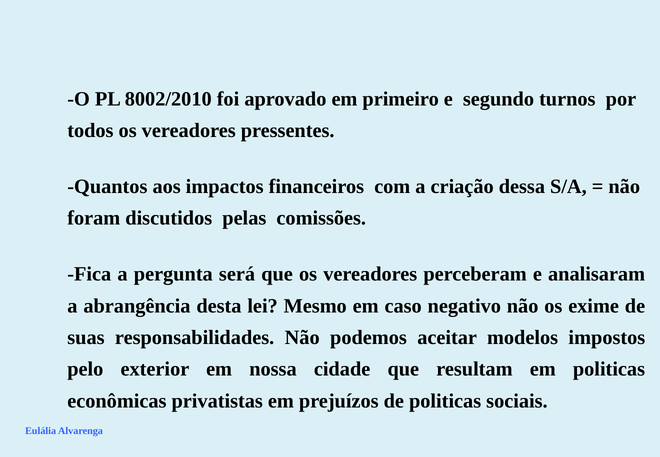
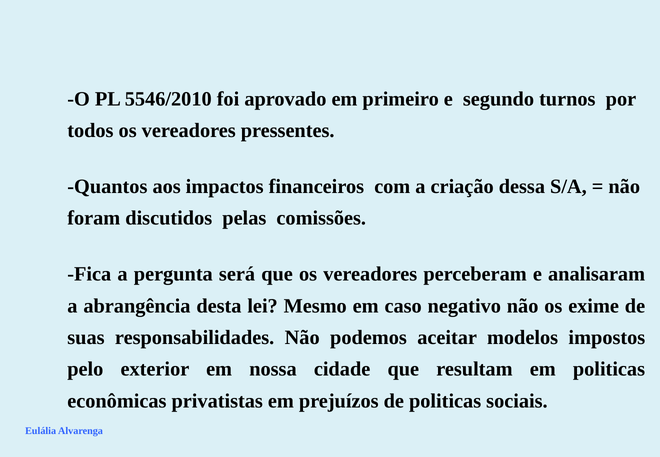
8002/2010: 8002/2010 -> 5546/2010 (168, 99)
